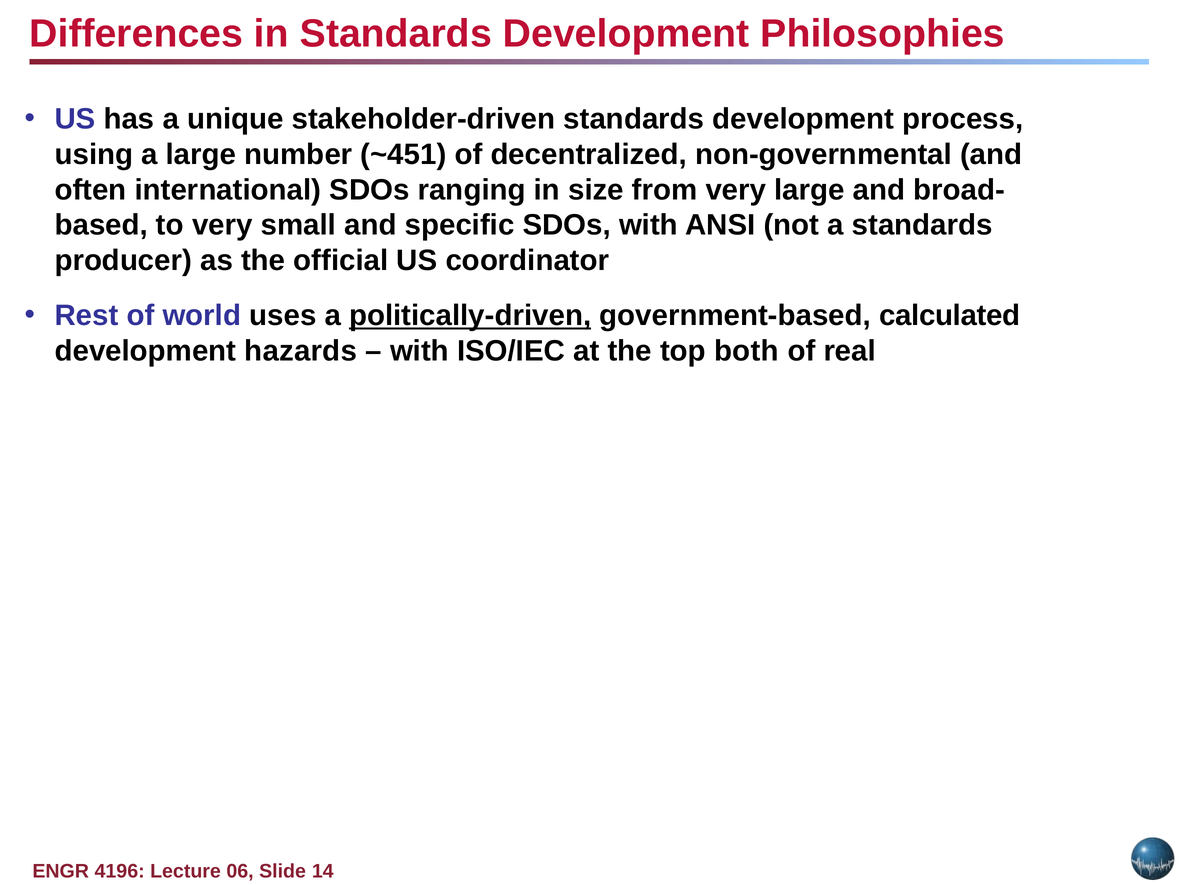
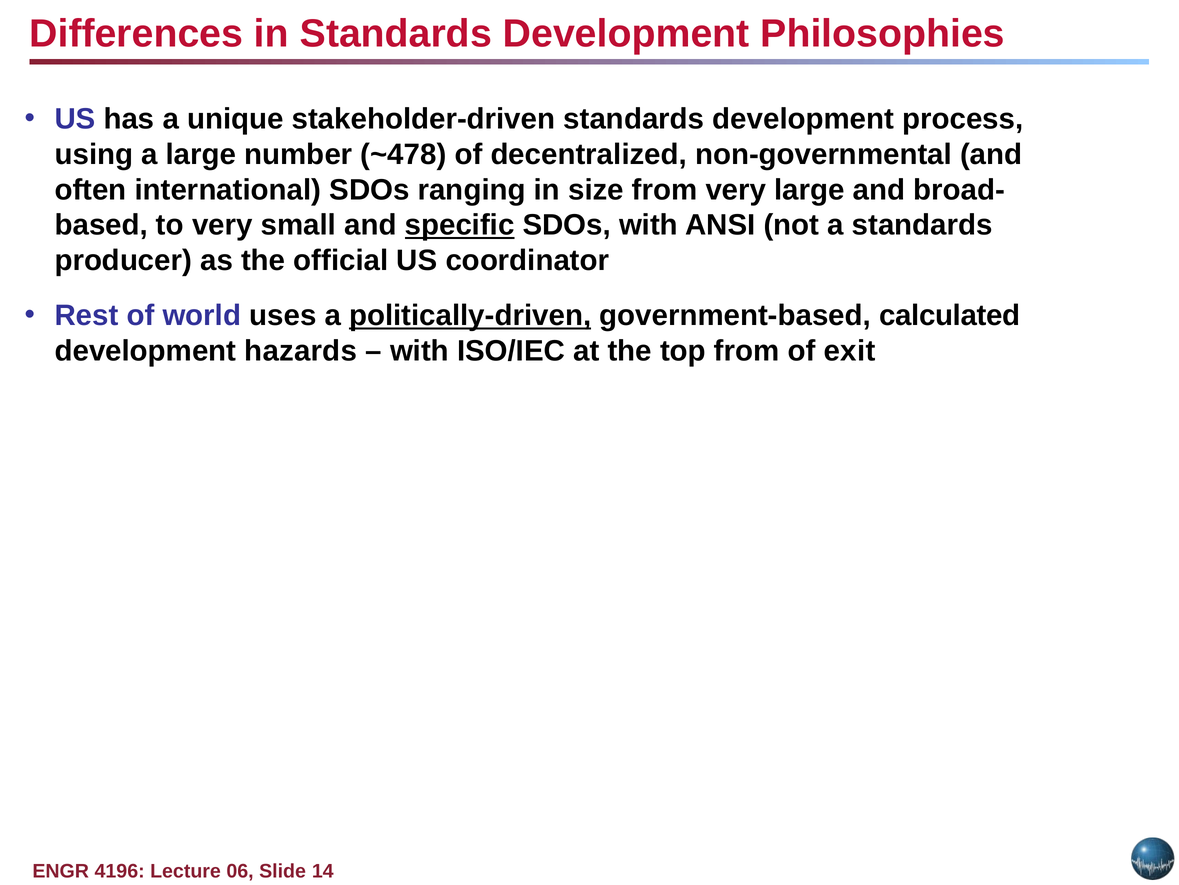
~451: ~451 -> ~478 (403, 154)
specific underline: none -> present (460, 225)
top both: both -> from (747, 351)
real: real -> exit (850, 351)
